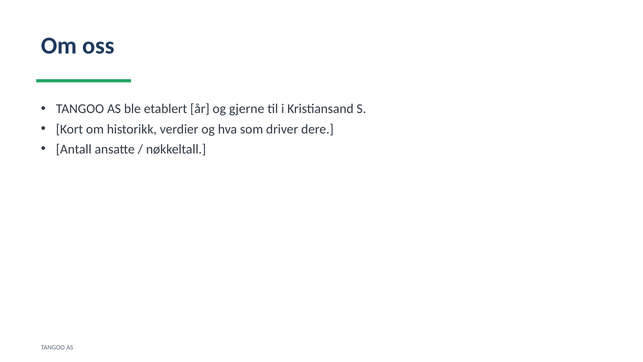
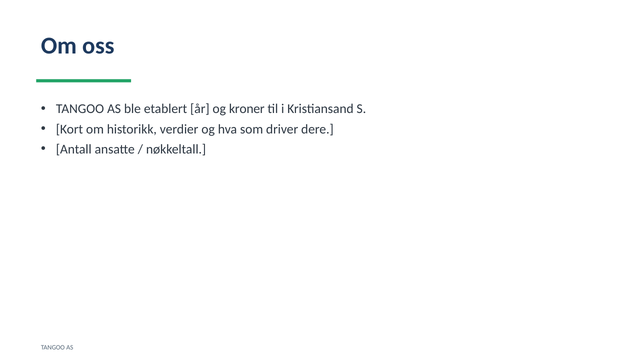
gjerne: gjerne -> kroner (247, 109)
